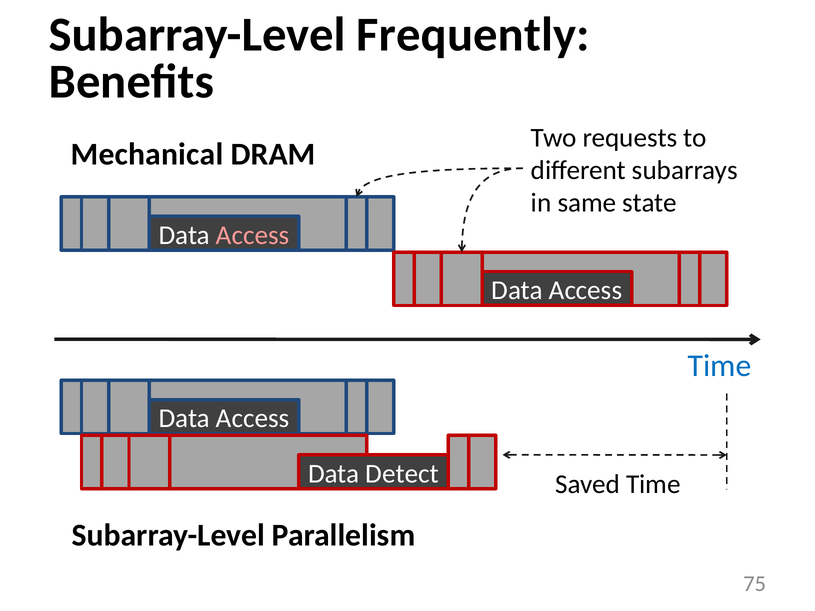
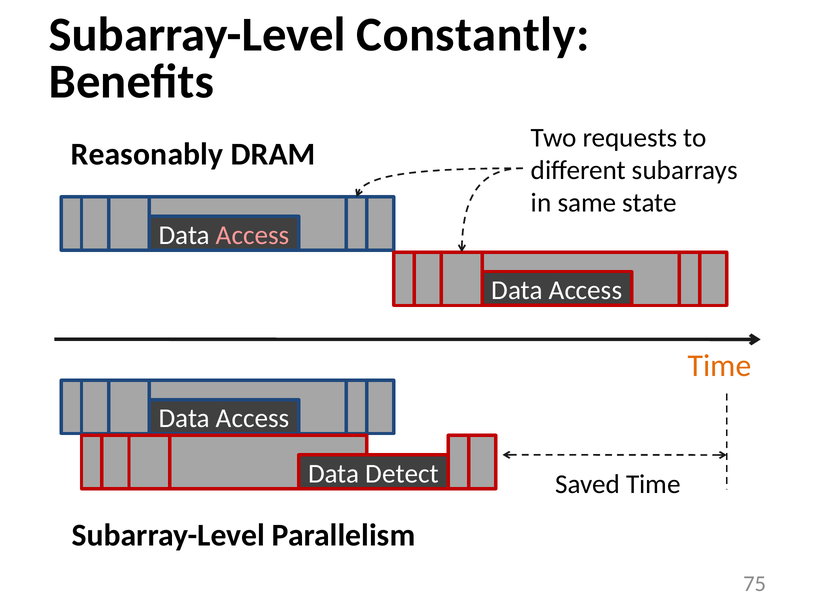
Frequently: Frequently -> Constantly (473, 35)
Mechanical: Mechanical -> Reasonably (147, 154)
Time colour: blue -> orange (720, 366)
